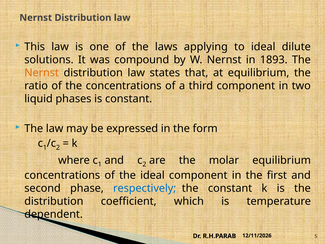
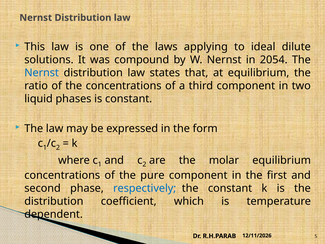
1893: 1893 -> 2054 (274, 60)
Nernst colour: orange -> blue (42, 73)
the ideal: ideal -> pure (152, 175)
